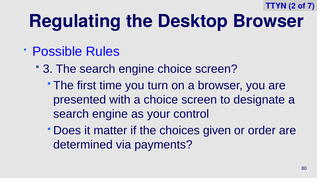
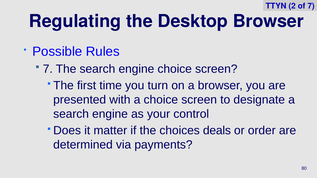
3: 3 -> 7 (48, 69)
given: given -> deals (217, 131)
